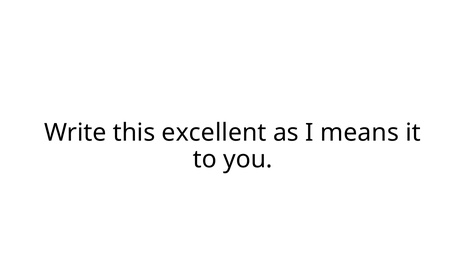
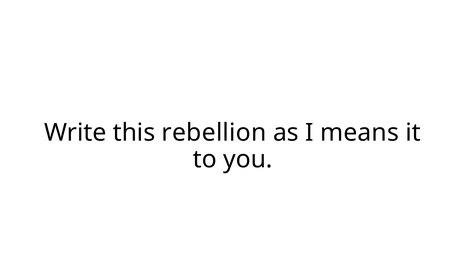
excellent: excellent -> rebellion (214, 133)
